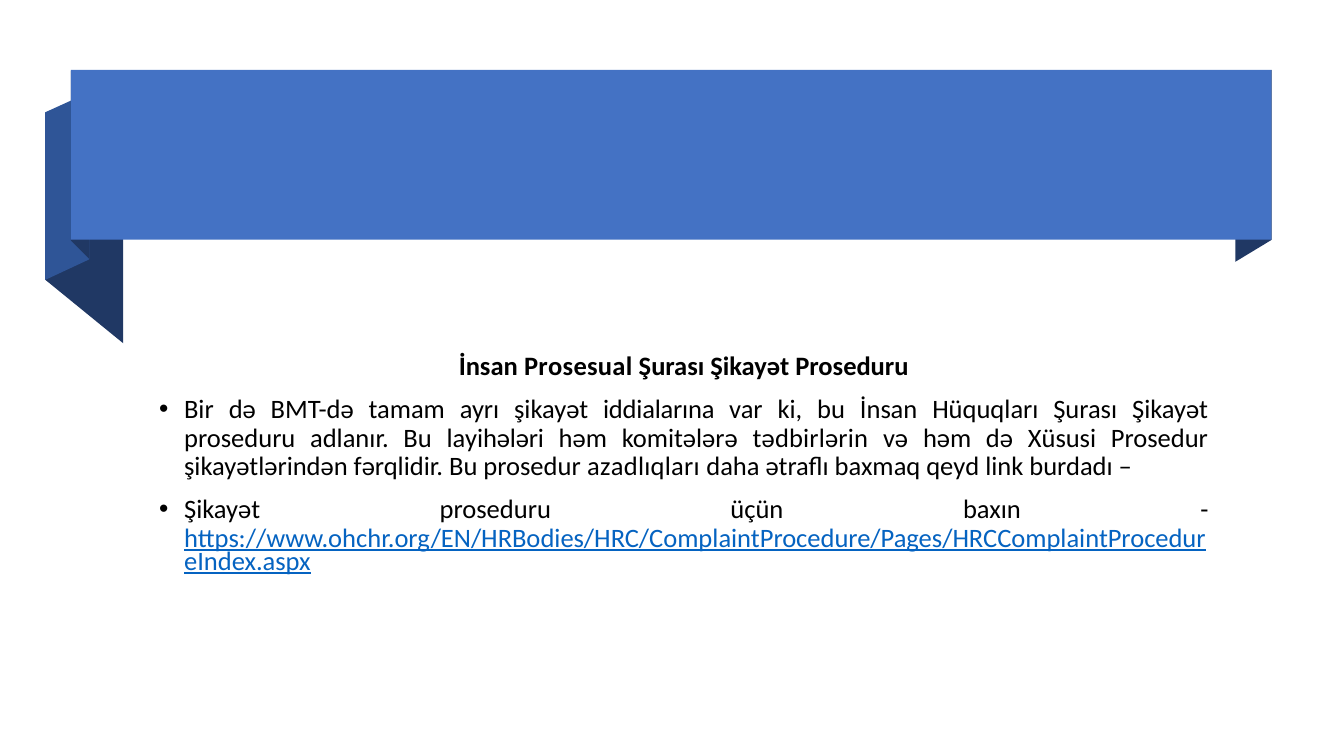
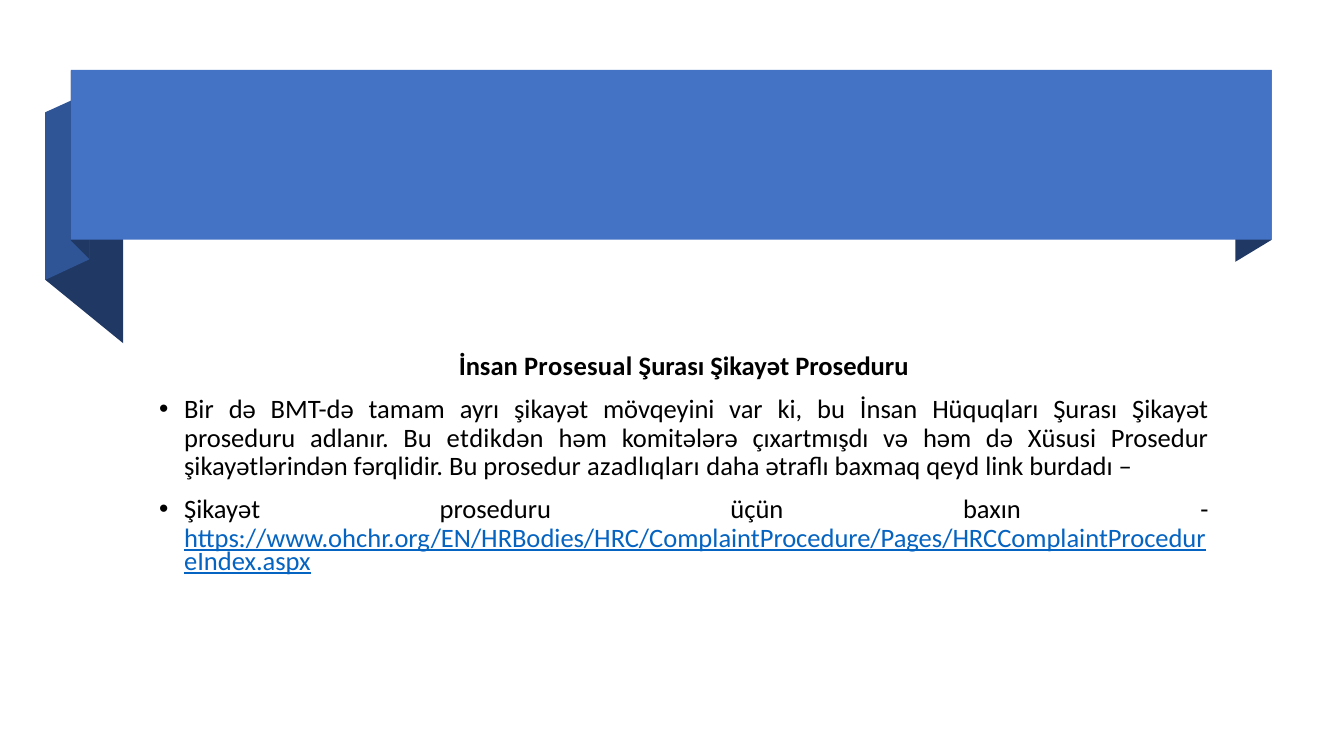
iddialarına: iddialarına -> mövqeyini (659, 410)
layihələri: layihələri -> etdikdən (495, 438)
tədbirlərin: tədbirlərin -> çıxartmışdı (811, 438)
